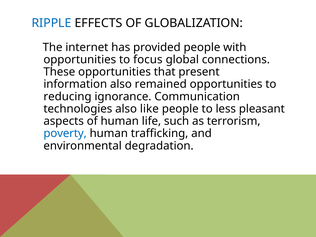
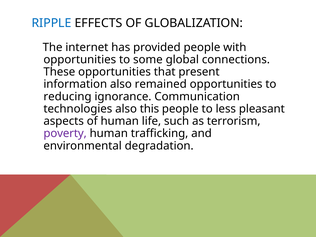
focus: focus -> some (148, 60)
like: like -> this (149, 109)
poverty colour: blue -> purple (65, 133)
